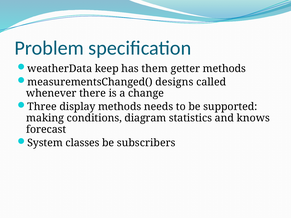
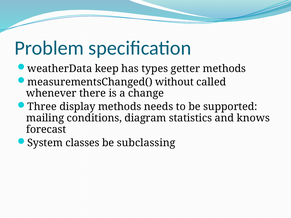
them: them -> types (155, 69)
designs: designs -> without (174, 82)
making: making -> mailing (45, 118)
subscribers: subscribers -> subclassing (146, 143)
